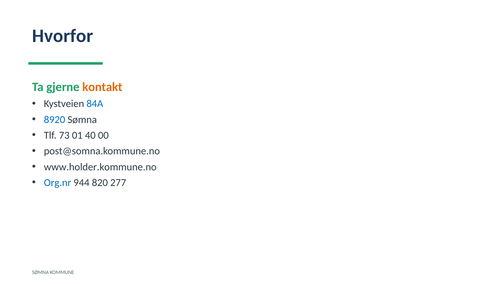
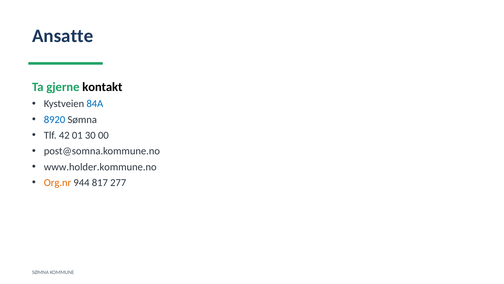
Hvorfor: Hvorfor -> Ansatte (63, 36)
kontakt colour: orange -> black (102, 87)
73: 73 -> 42 (64, 135)
40: 40 -> 30 (90, 135)
Org.nr colour: blue -> orange (58, 182)
820: 820 -> 817 (100, 182)
